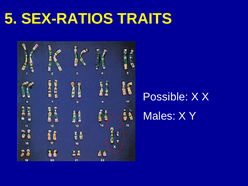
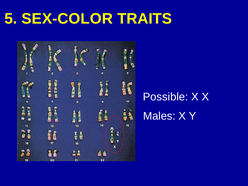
SEX-RATIOS: SEX-RATIOS -> SEX-COLOR (67, 19)
